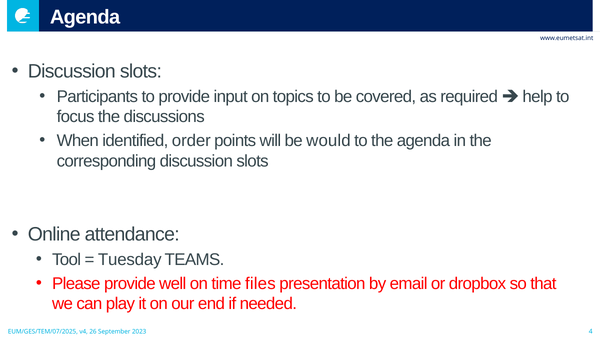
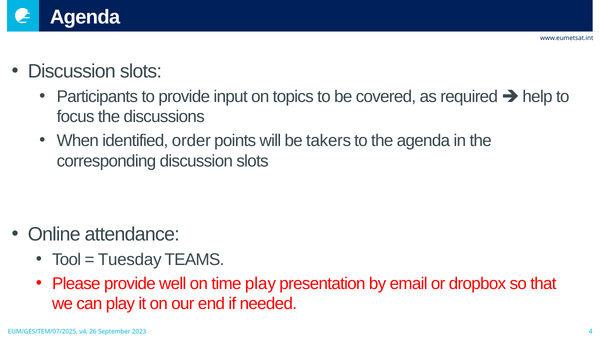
would: would -> takers (329, 140)
time files: files -> play (260, 283)
